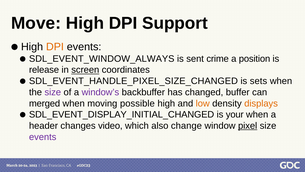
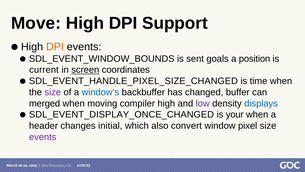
SDL_EVENT_WINDOW_ALWAYS: SDL_EVENT_WINDOW_ALWAYS -> SDL_EVENT_WINDOW_BOUNDS (102, 59)
crime: crime -> goals (218, 59)
release: release -> current (44, 70)
sets: sets -> time (259, 81)
window’s colour: purple -> blue (100, 92)
possible: possible -> compiler (137, 103)
low colour: orange -> purple (203, 103)
displays colour: orange -> blue (261, 103)
SDL_EVENT_DISPLAY_INITIAL_CHANGED: SDL_EVENT_DISPLAY_INITIAL_CHANGED -> SDL_EVENT_DISPLAY_ONCE_CHANGED (121, 114)
video: video -> initial (110, 125)
change: change -> convert (186, 125)
pixel underline: present -> none (248, 125)
